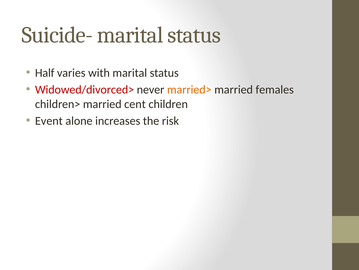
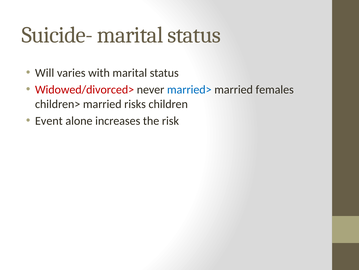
Half: Half -> Will (45, 73)
married> colour: orange -> blue (189, 89)
cent: cent -> risks (135, 104)
